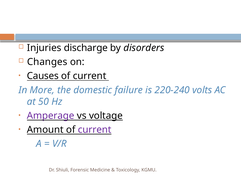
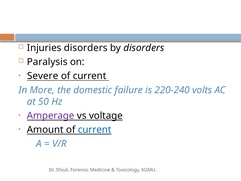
Injuries discharge: discharge -> disorders (86, 48)
Changes: Changes -> Paralysis (47, 62)
Causes: Causes -> Severe (43, 76)
current colour: purple -> blue (95, 130)
